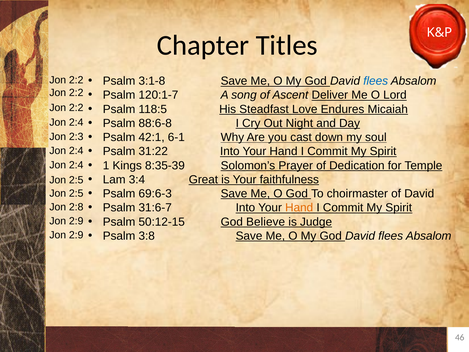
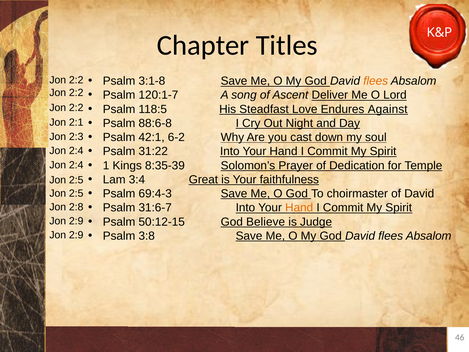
flees colour: blue -> orange (376, 81)
Micaiah: Micaiah -> Against (388, 109)
2:4: 2:4 -> 2:1 (76, 122)
6-1: 6-1 -> 6-2 (176, 137)
69:6-3: 69:6-3 -> 69:4-3 (155, 193)
